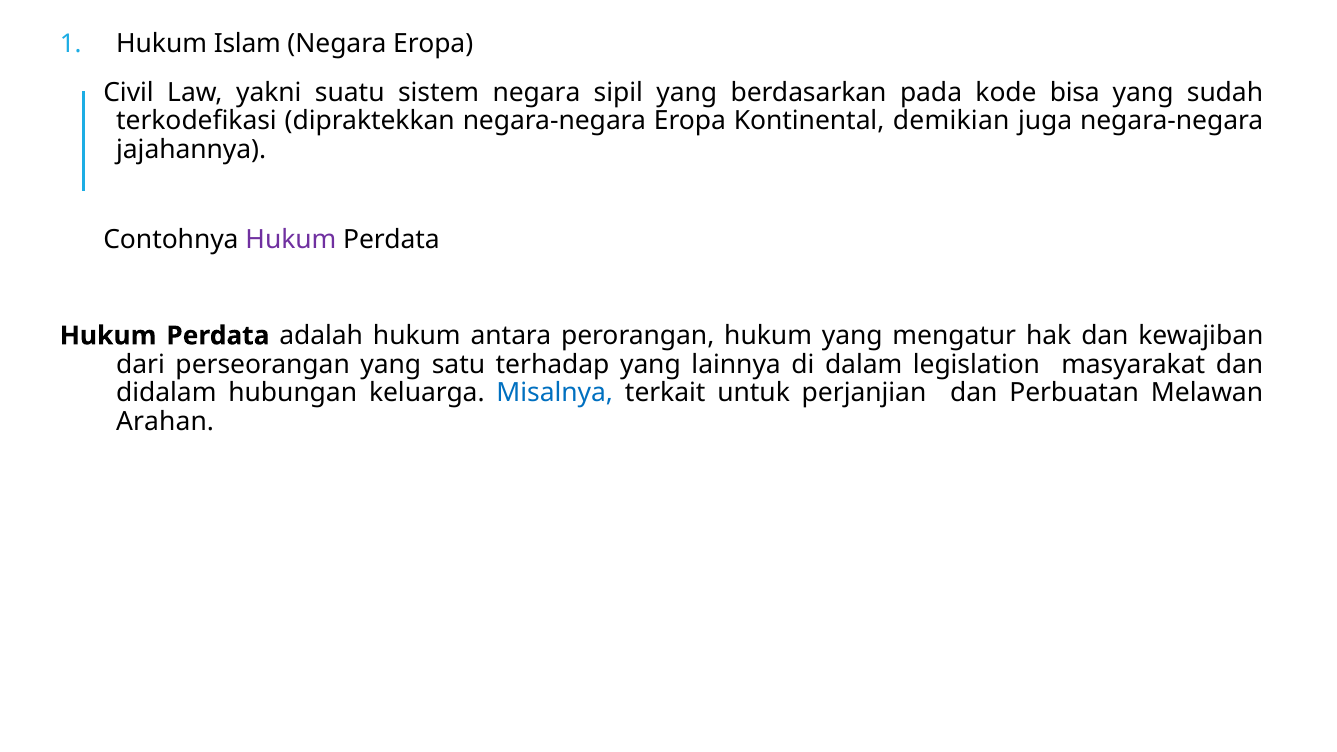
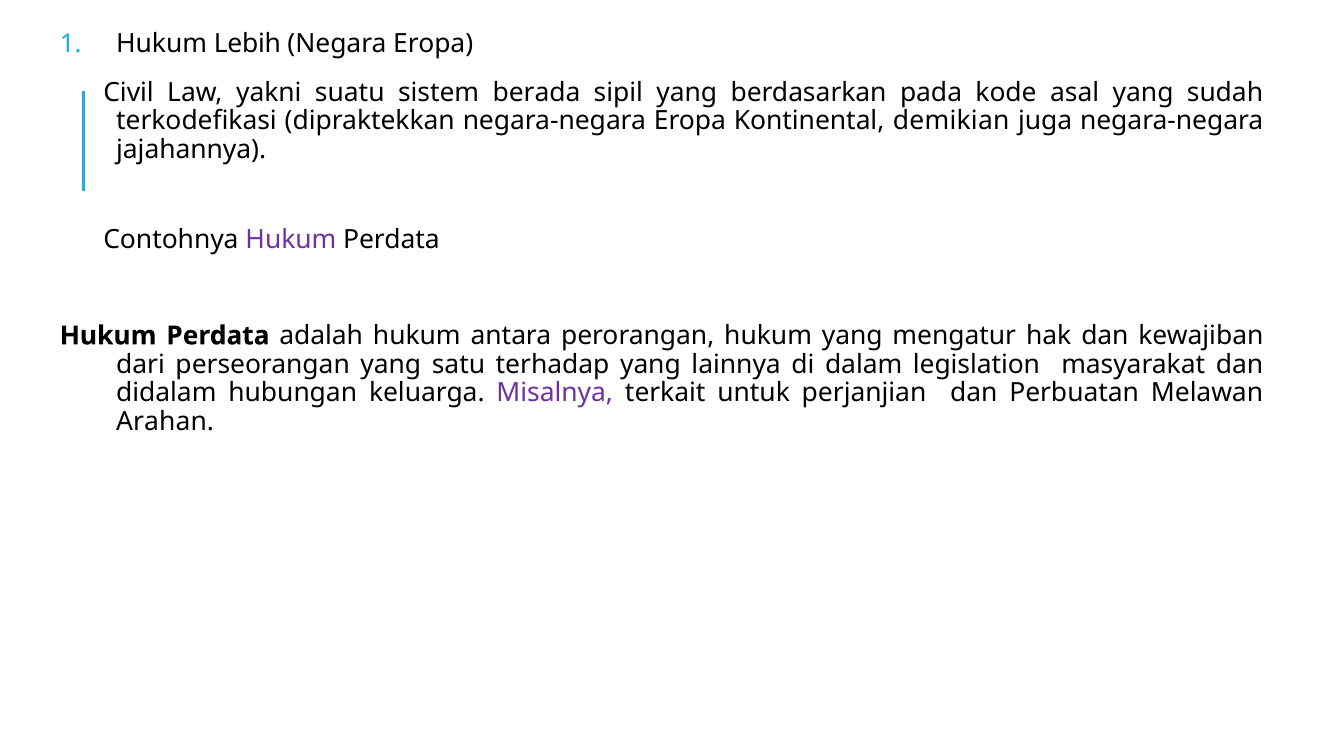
Islam: Islam -> Lebih (247, 44)
sistem negara: negara -> berada (537, 92)
bisa: bisa -> asal (1075, 92)
Misalnya colour: blue -> purple (555, 393)
